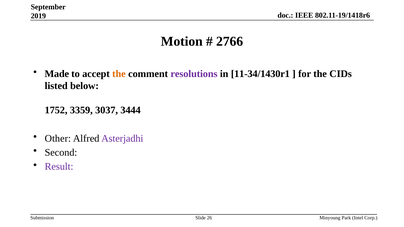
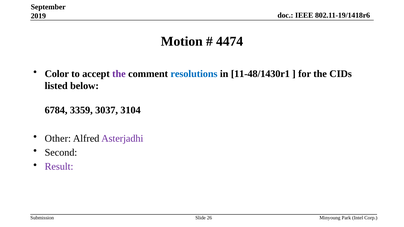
2766: 2766 -> 4474 (230, 41)
Made: Made -> Color (57, 74)
the colour: orange -> purple (119, 74)
resolutions colour: purple -> blue (194, 74)
11-34/1430r1: 11-34/1430r1 -> 11-48/1430r1 (260, 74)
1752: 1752 -> 6784 (56, 110)
3444: 3444 -> 3104 (131, 110)
